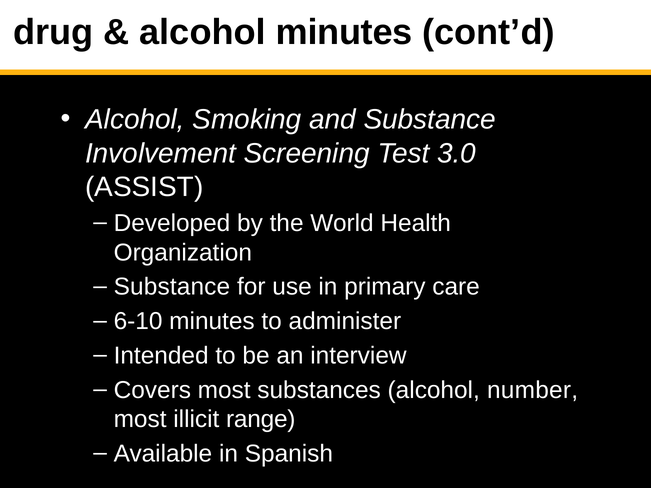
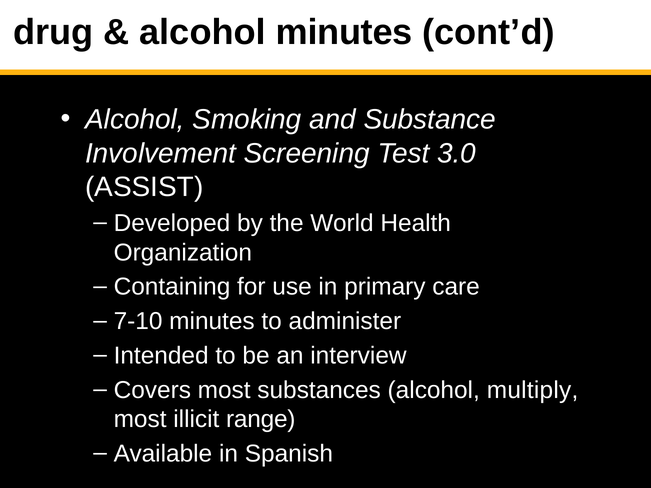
Substance: Substance -> Containing (172, 287)
6-10: 6-10 -> 7-10 (138, 321)
number: number -> multiply (533, 390)
